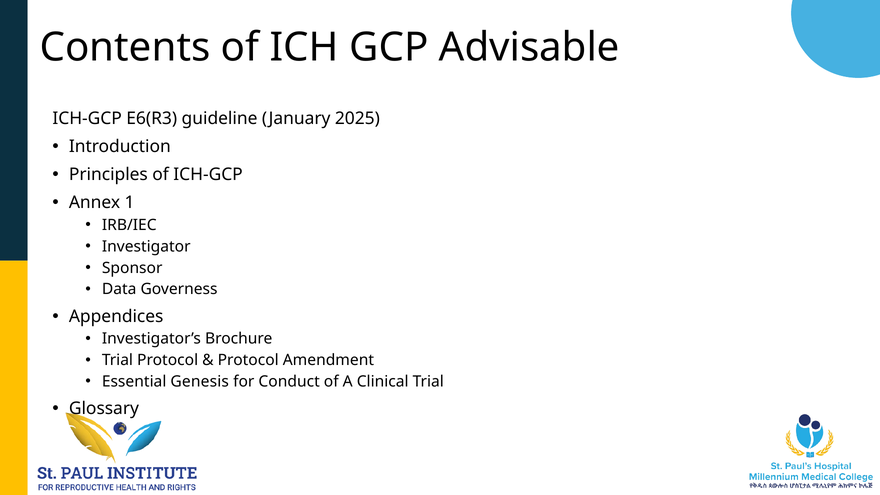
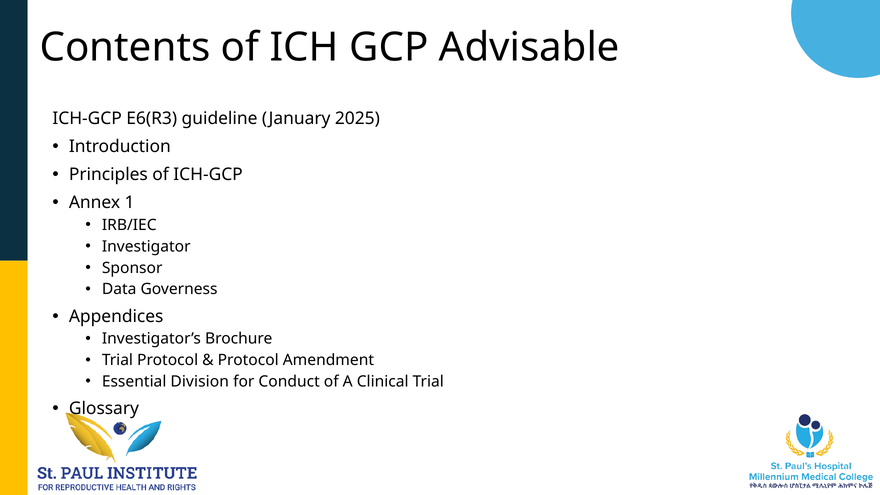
Genesis: Genesis -> Division (200, 381)
